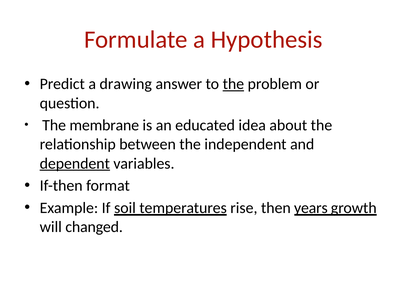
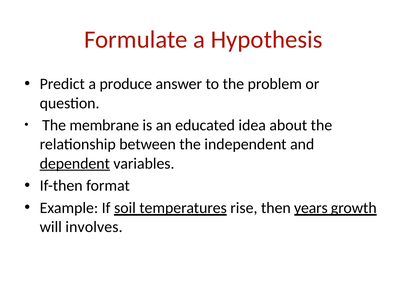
drawing: drawing -> produce (126, 84)
the underline: present -> none (233, 84)
changed: changed -> involves (94, 226)
